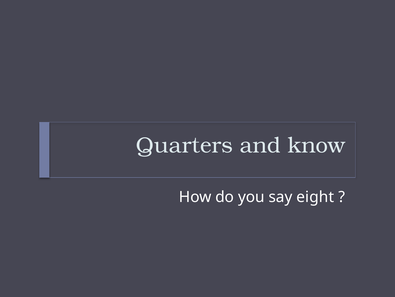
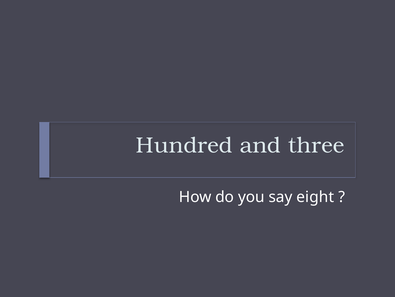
Quarters: Quarters -> Hundred (184, 145)
know: know -> three (316, 145)
